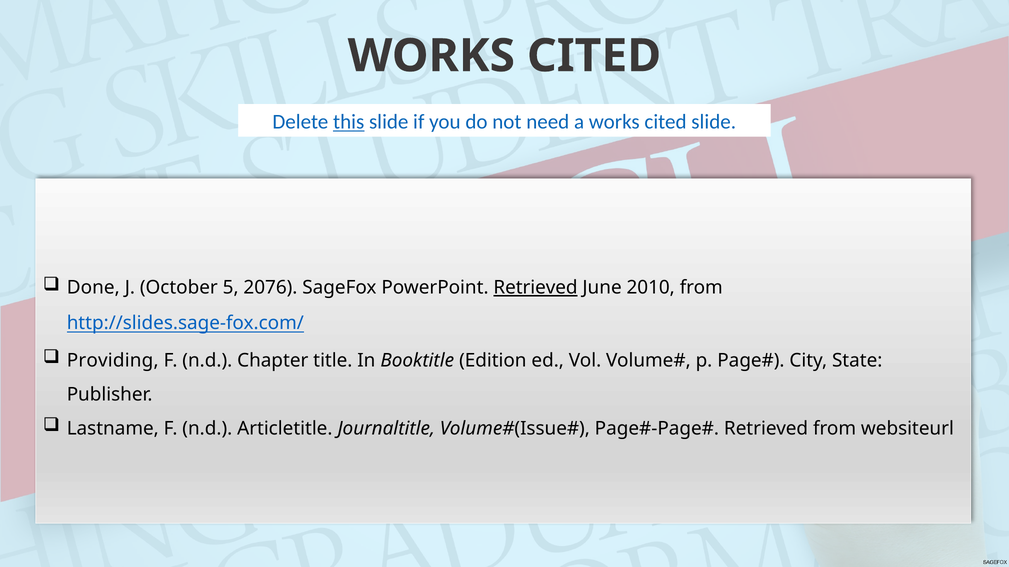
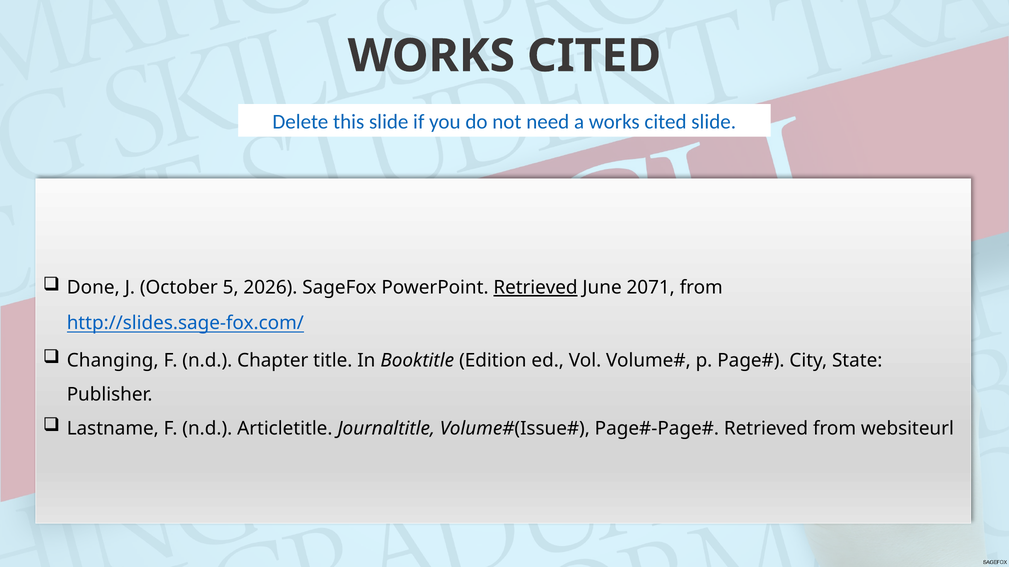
this underline: present -> none (349, 122)
2076: 2076 -> 2026 (270, 288)
2010: 2010 -> 2071 (651, 288)
Providing: Providing -> Changing (113, 361)
